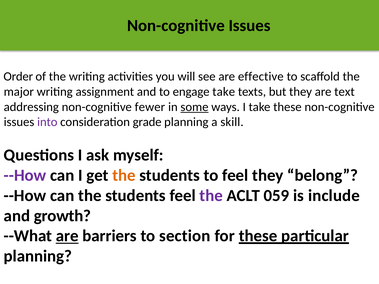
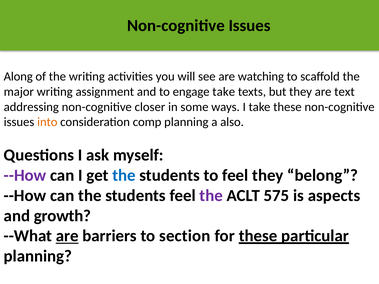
Order: Order -> Along (18, 77)
effective: effective -> watching (261, 77)
fewer: fewer -> closer (150, 107)
some underline: present -> none (194, 107)
into colour: purple -> orange (47, 122)
grade: grade -> comp (147, 122)
skill: skill -> also (232, 122)
the colour: orange -> blue (124, 175)
059: 059 -> 575 (276, 196)
include: include -> aspects (334, 196)
